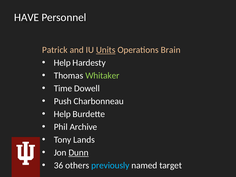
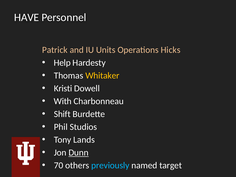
Units underline: present -> none (106, 50)
Brain: Brain -> Hicks (171, 50)
Whitaker colour: light green -> yellow (102, 76)
Time: Time -> Kristi (63, 88)
Push: Push -> With (63, 101)
Help: Help -> Shift (62, 114)
Archive: Archive -> Studios (83, 127)
36: 36 -> 70 (59, 165)
